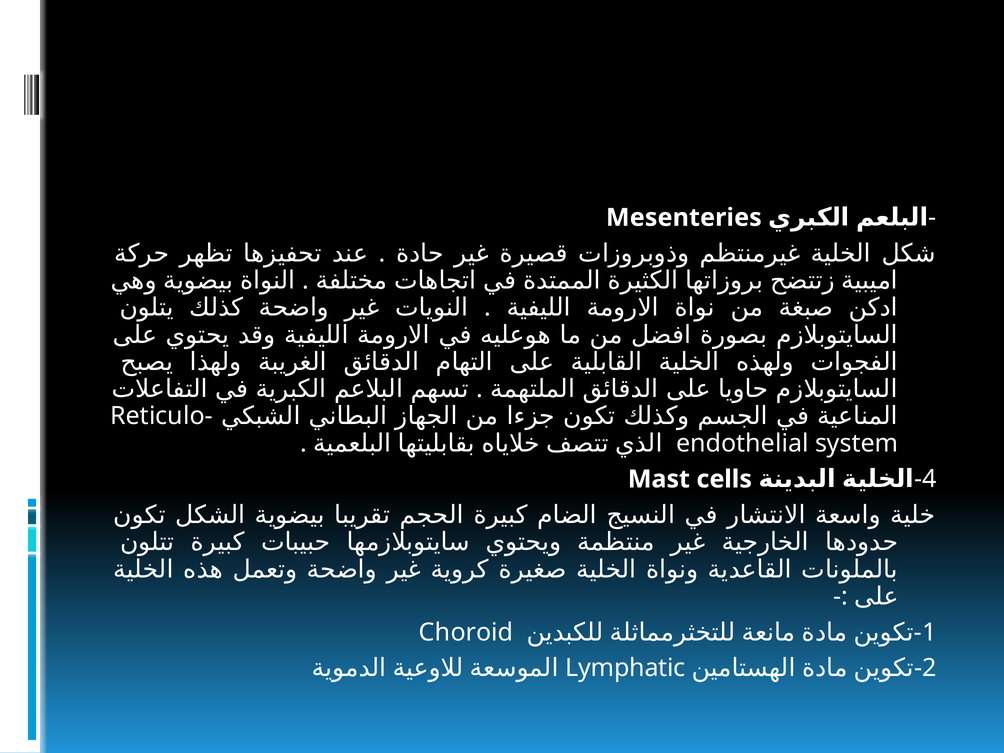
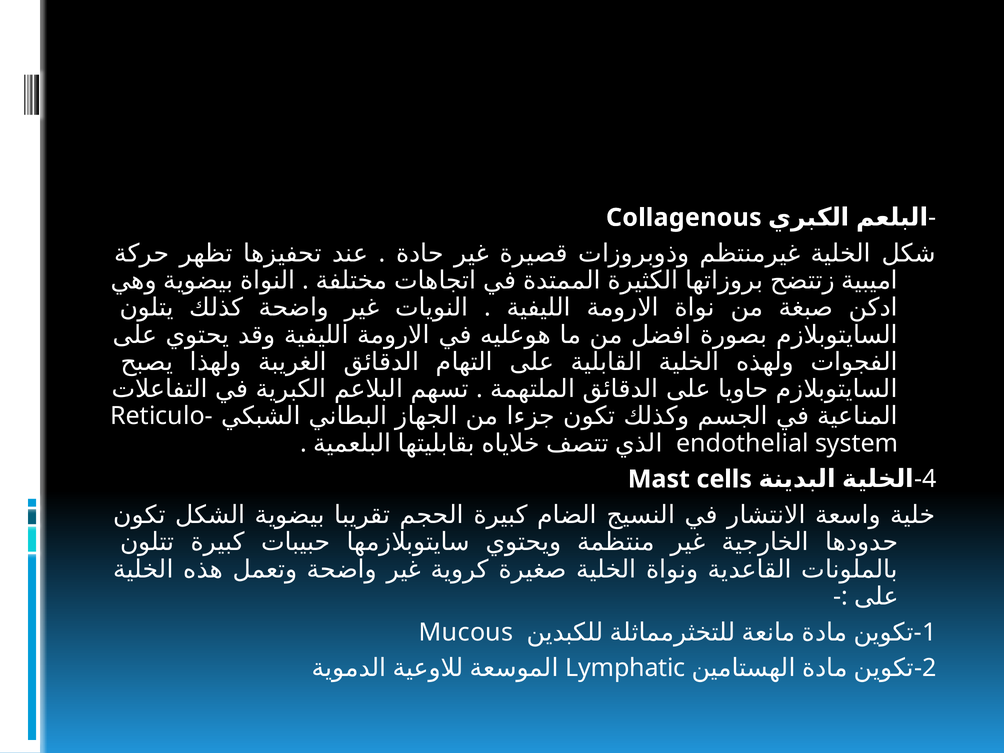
Mesenteries: Mesenteries -> Collagenous (684, 218)
Choroid: Choroid -> Mucous (466, 632)
